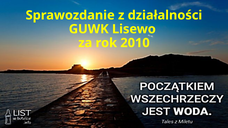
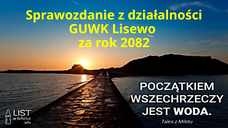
2010: 2010 -> 2082 (135, 43)
